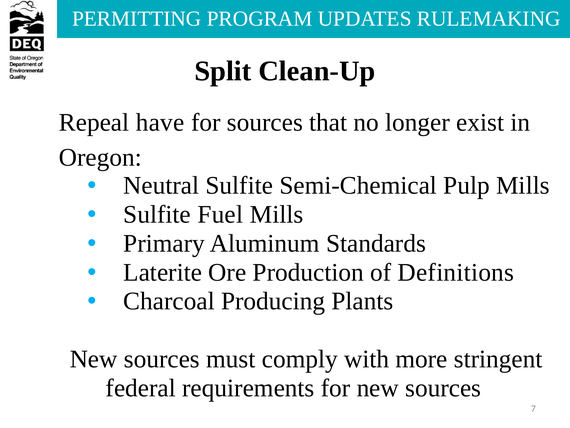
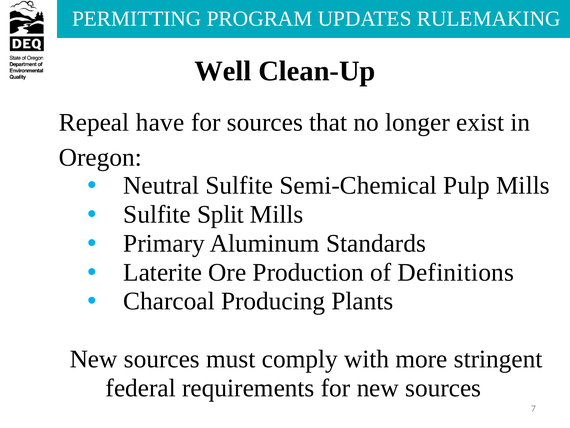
Split: Split -> Well (223, 71)
Fuel: Fuel -> Split (221, 214)
